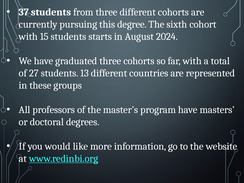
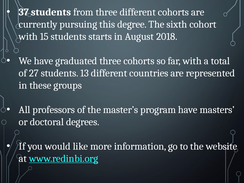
2024: 2024 -> 2018 (167, 36)
